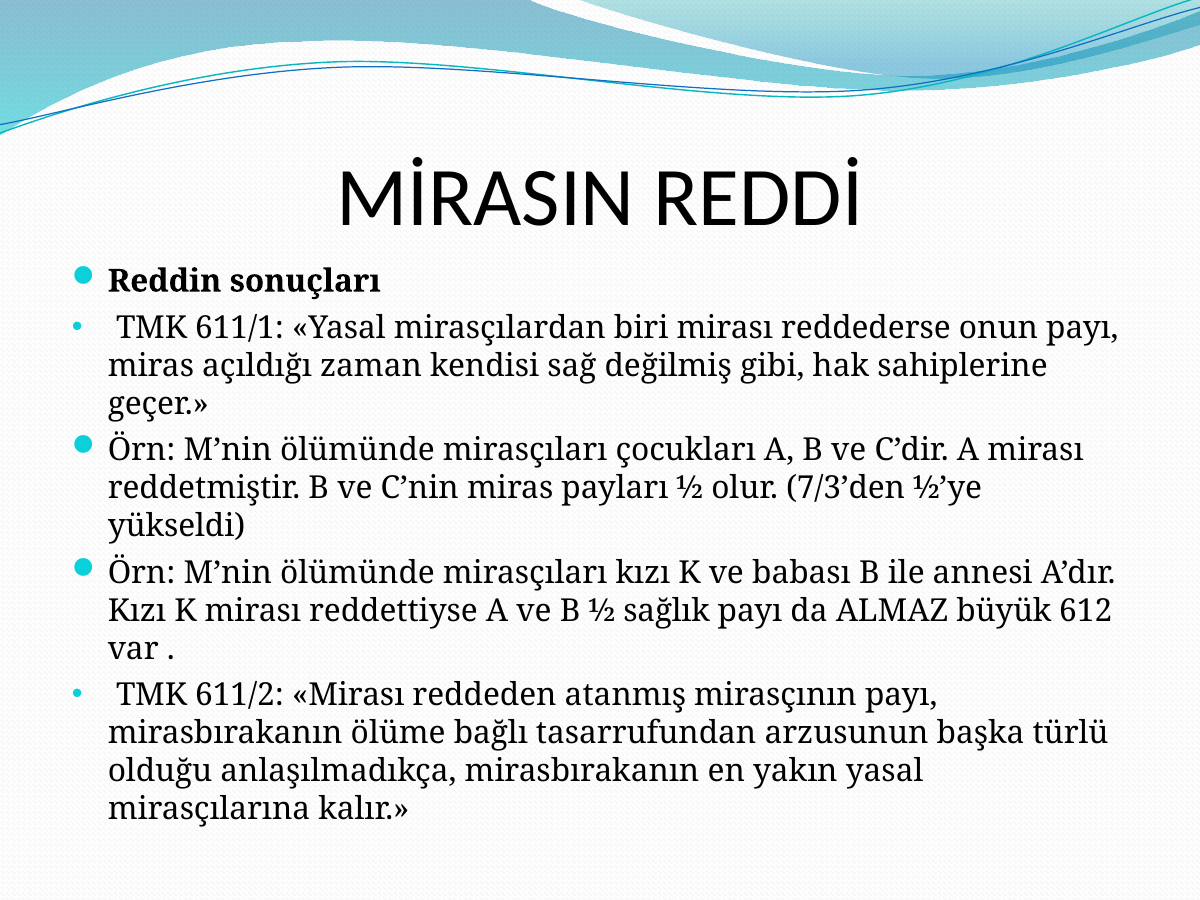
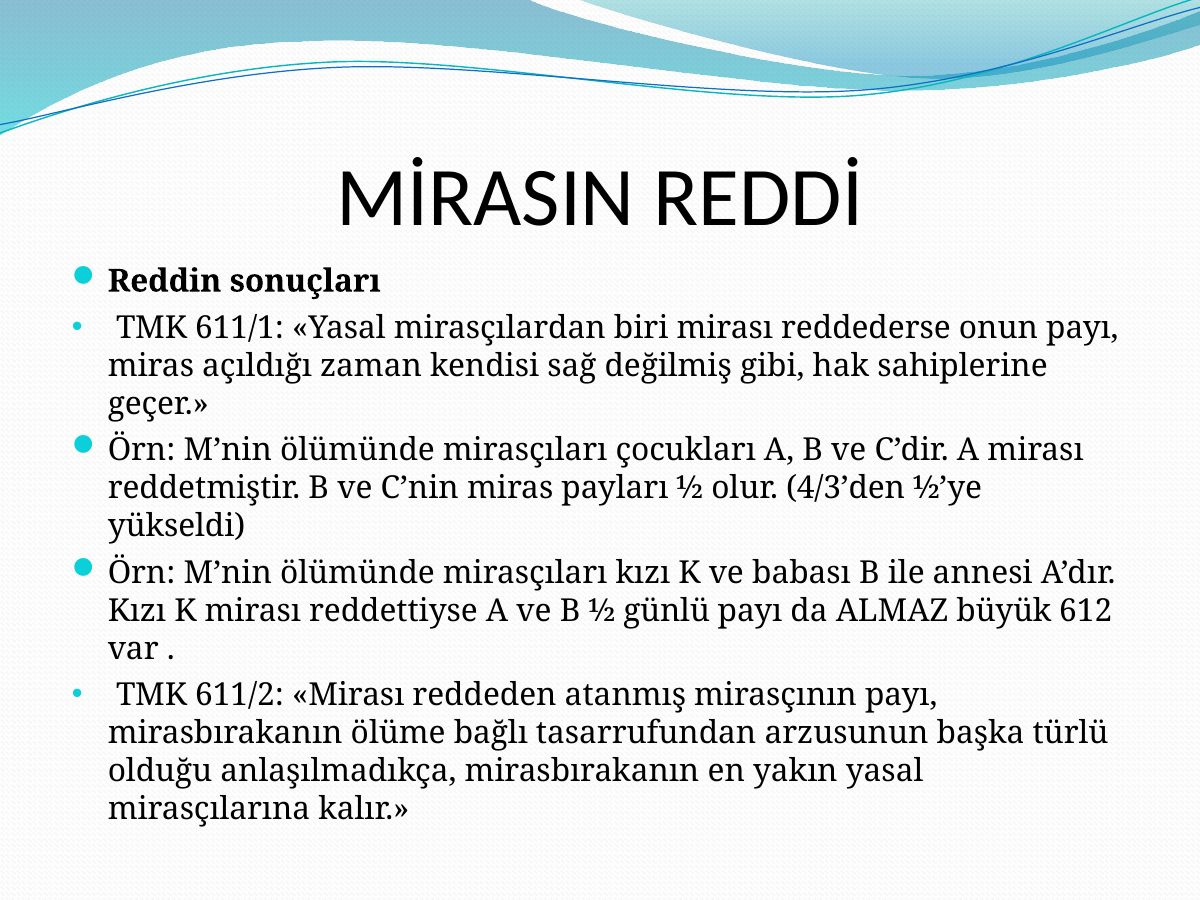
7/3’den: 7/3’den -> 4/3’den (846, 488)
sağlık: sağlık -> günlü (667, 611)
